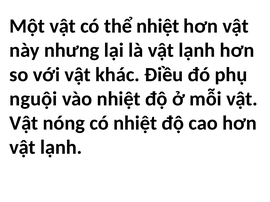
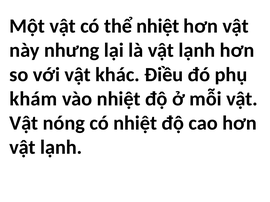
nguội: nguội -> khám (33, 99)
